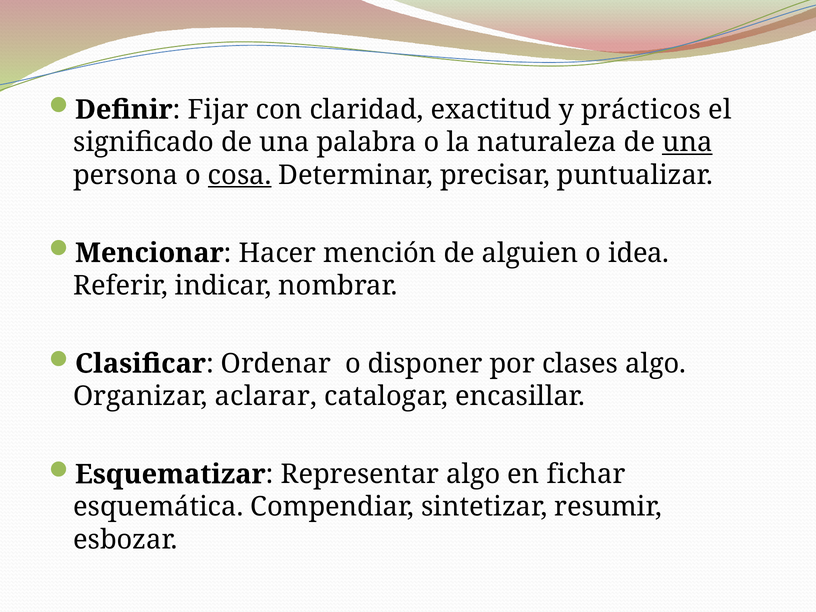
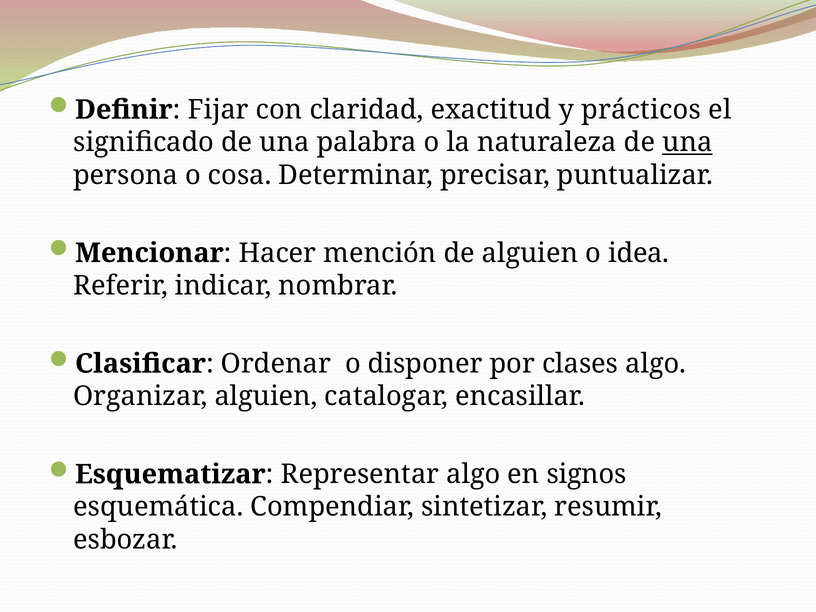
cosa underline: present -> none (240, 175)
Organizar aclarar: aclarar -> alguien (266, 396)
fichar: fichar -> signos (586, 474)
